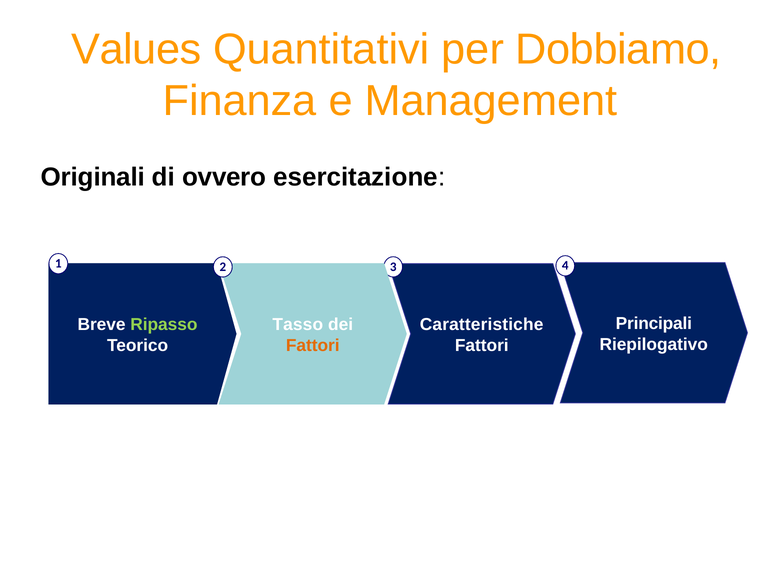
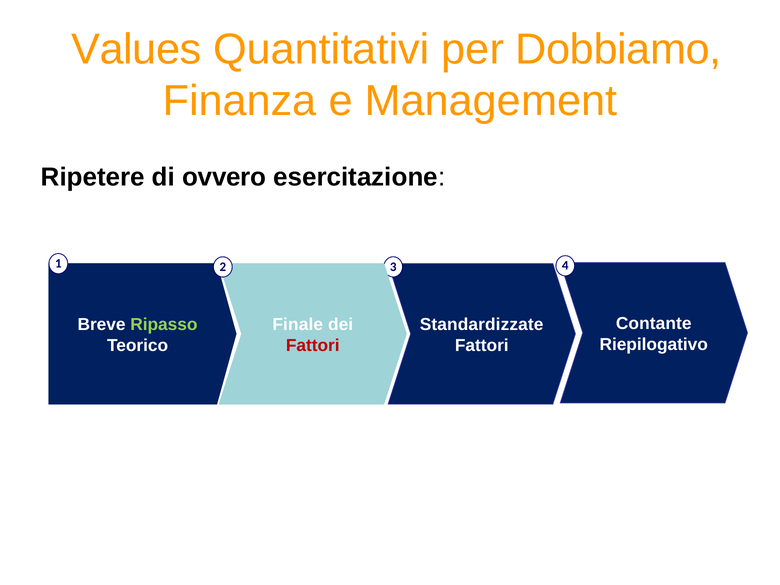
Originali: Originali -> Ripetere (93, 177)
Principali: Principali -> Contante (654, 324)
Tasso: Tasso -> Finale (298, 325)
Caratteristiche: Caratteristiche -> Standardizzate (482, 325)
Fattori colour: orange -> red (313, 345)
